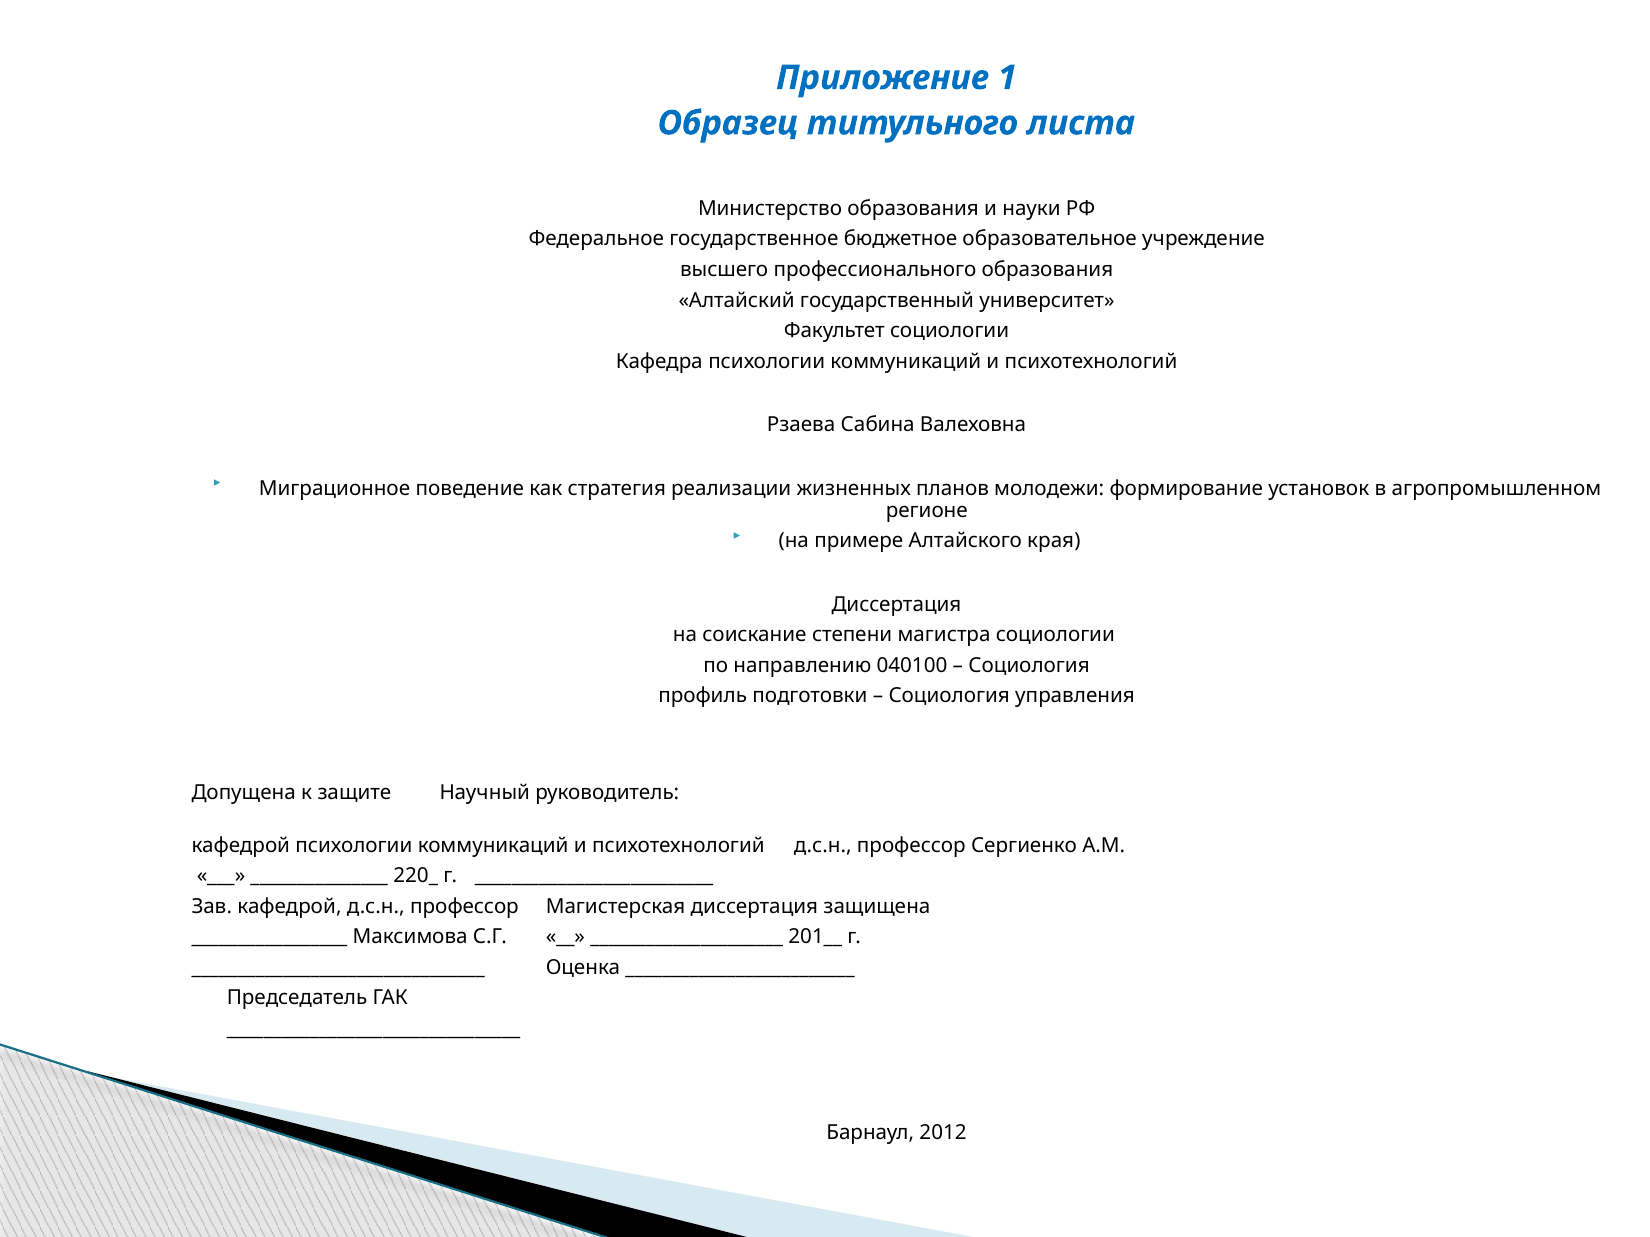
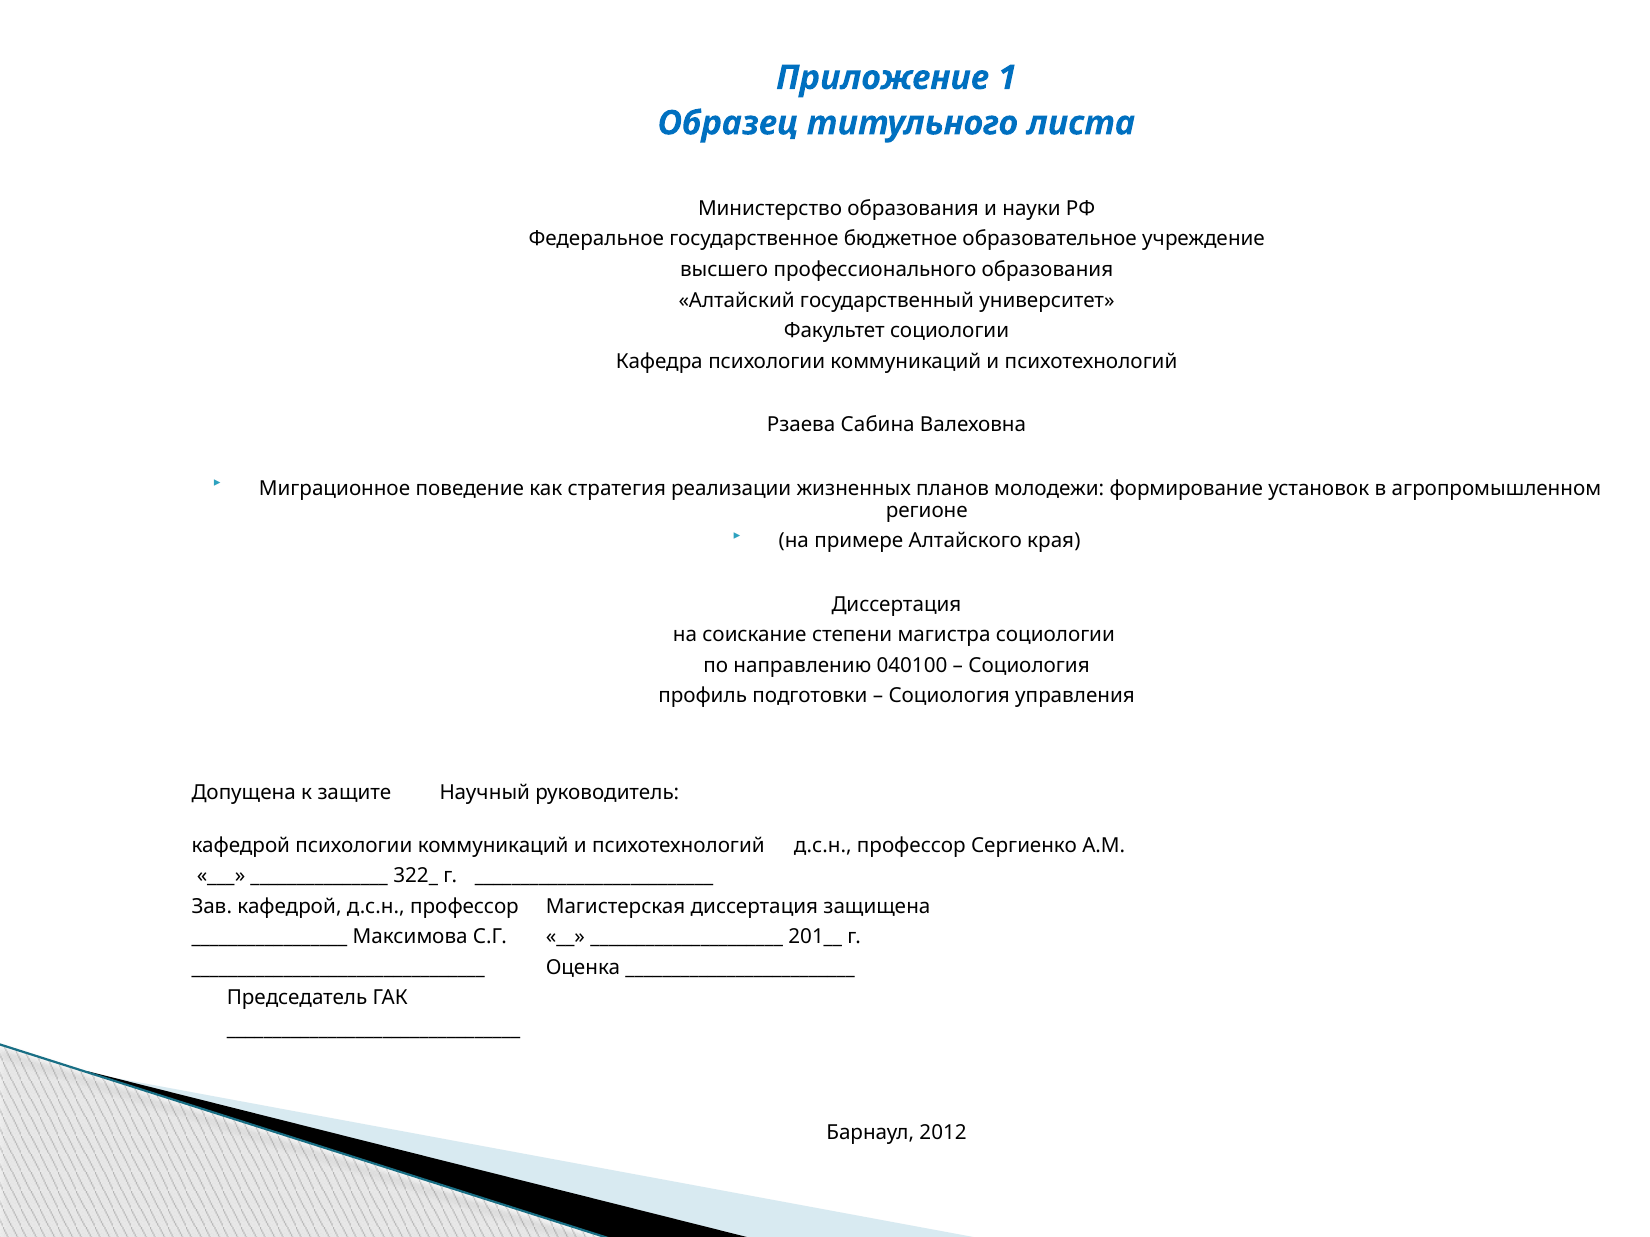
220_: 220_ -> 322_ (416, 876)
